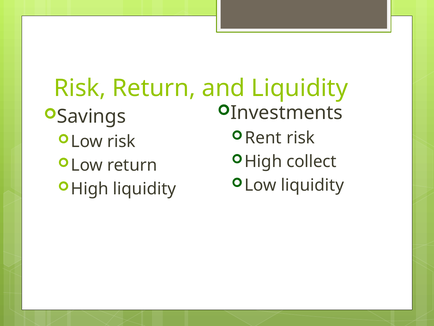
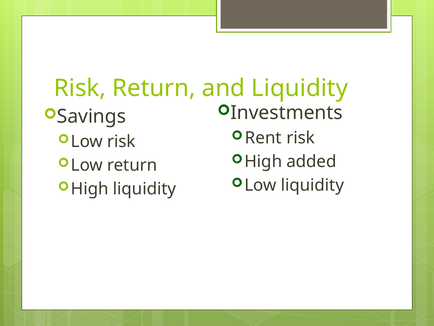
collect: collect -> added (311, 161)
